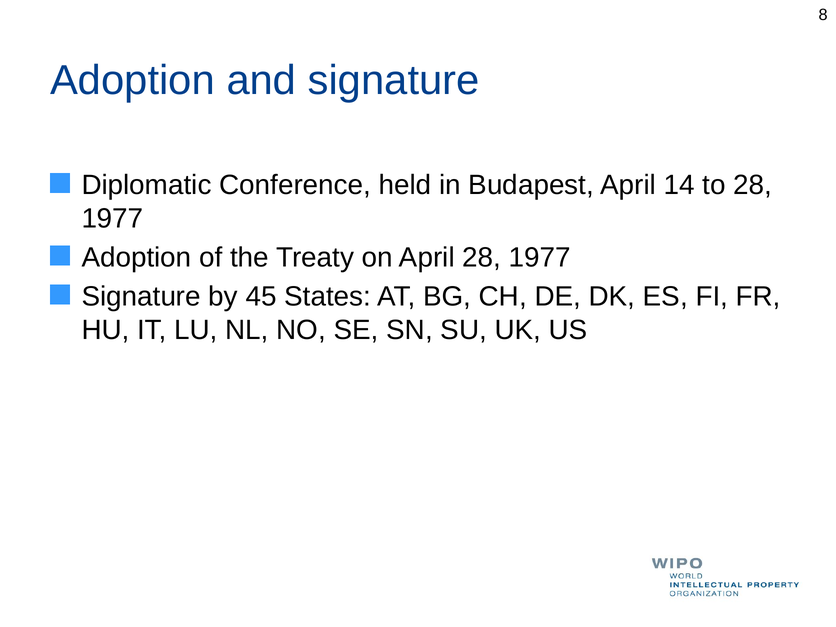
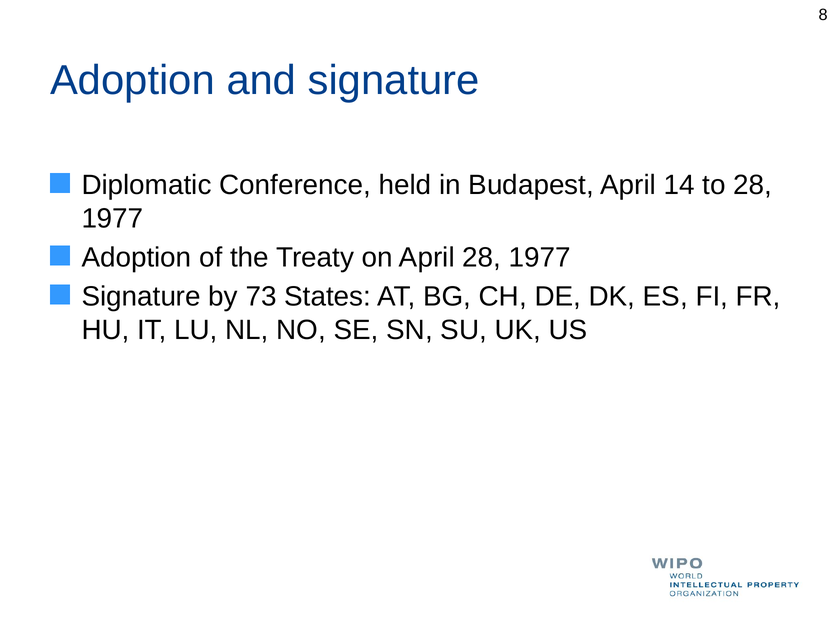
45: 45 -> 73 (261, 296)
